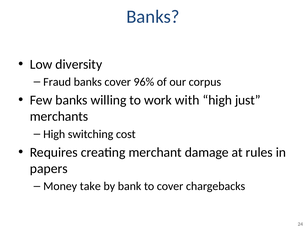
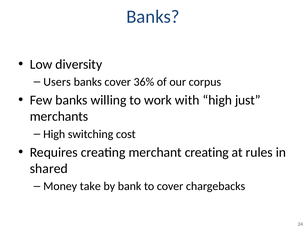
Fraud: Fraud -> Users (57, 82)
96%: 96% -> 36% (144, 82)
merchant damage: damage -> creating (207, 152)
papers: papers -> shared (49, 168)
